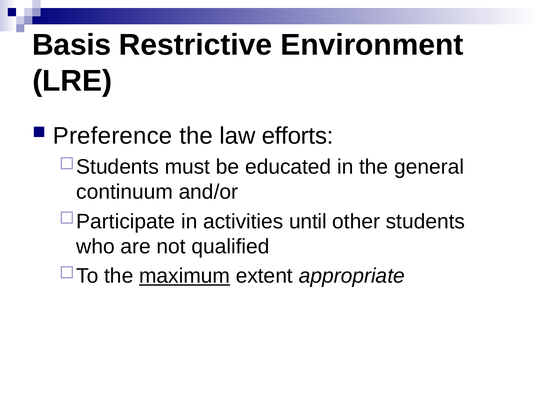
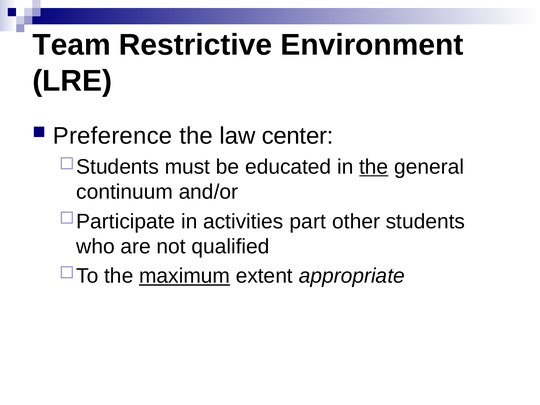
Basis: Basis -> Team (72, 45)
efforts: efforts -> center (298, 136)
the underline: none -> present (374, 167)
until: until -> part (308, 221)
